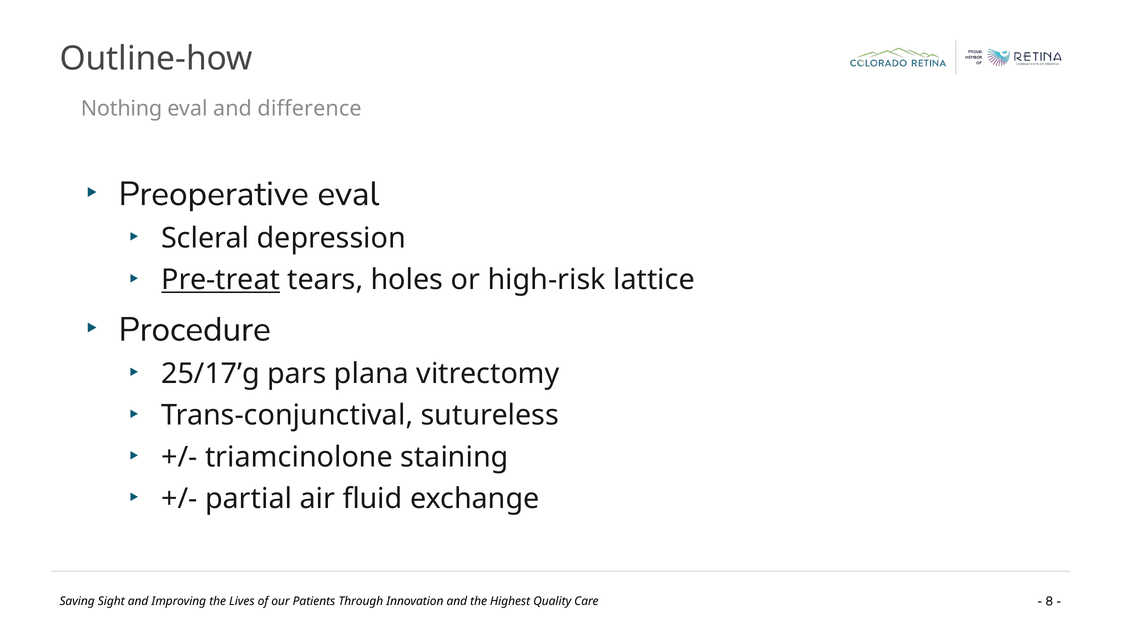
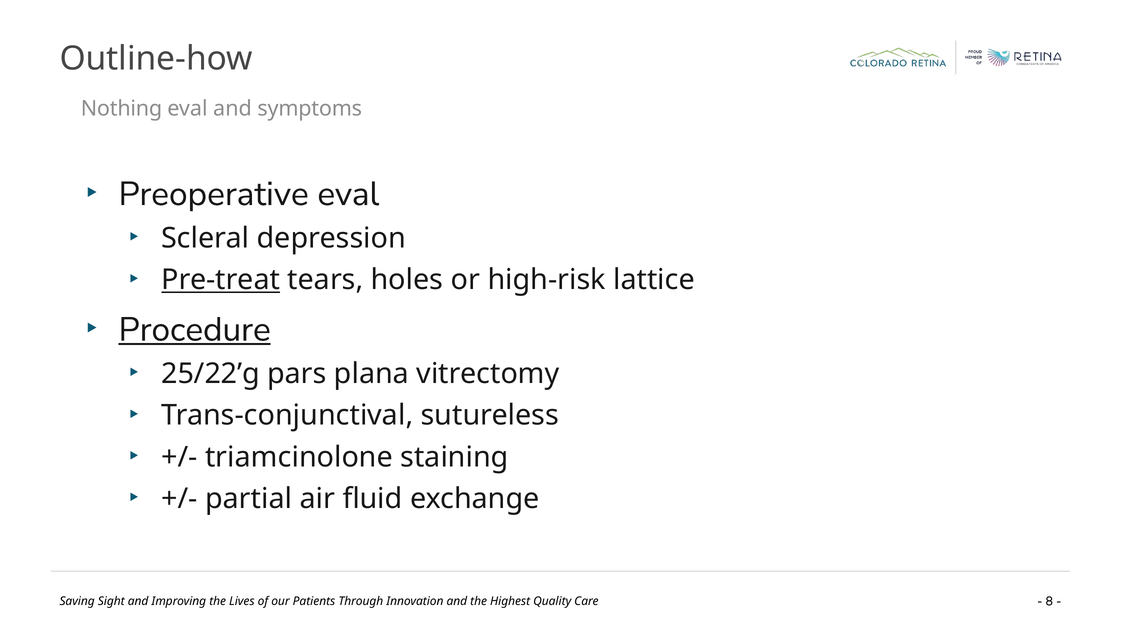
difference: difference -> symptoms (310, 109)
Procedure underline: none -> present (195, 330)
25/17’g: 25/17’g -> 25/22’g (211, 374)
